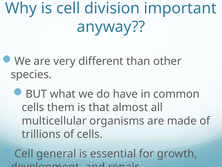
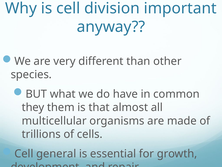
cells: cells -> they (33, 107)
